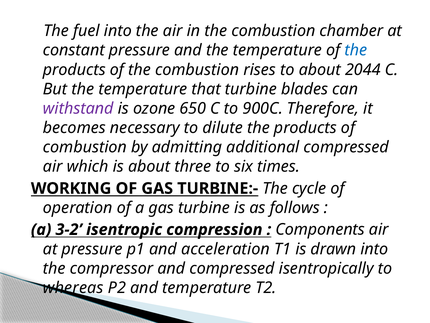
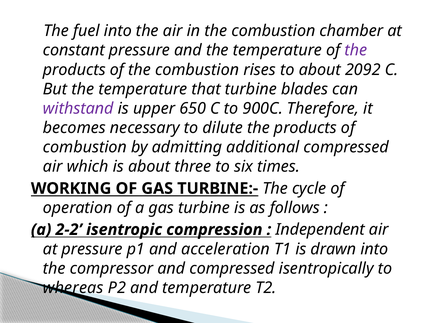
the colour: blue -> purple (356, 50)
2044: 2044 -> 2092 (363, 70)
ozone: ozone -> upper (154, 108)
3-2: 3-2 -> 2-2 (69, 229)
Components: Components -> Independent (320, 229)
